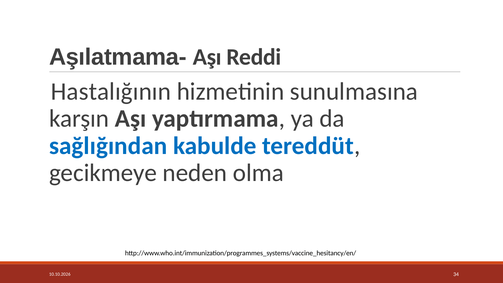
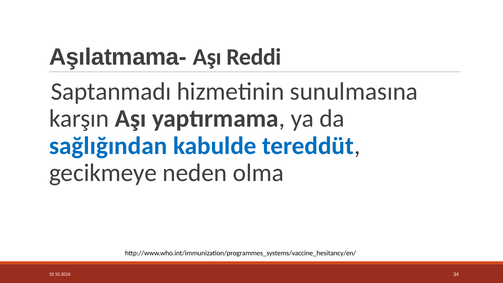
Hastalığının: Hastalığının -> Saptanmadı (111, 91)
